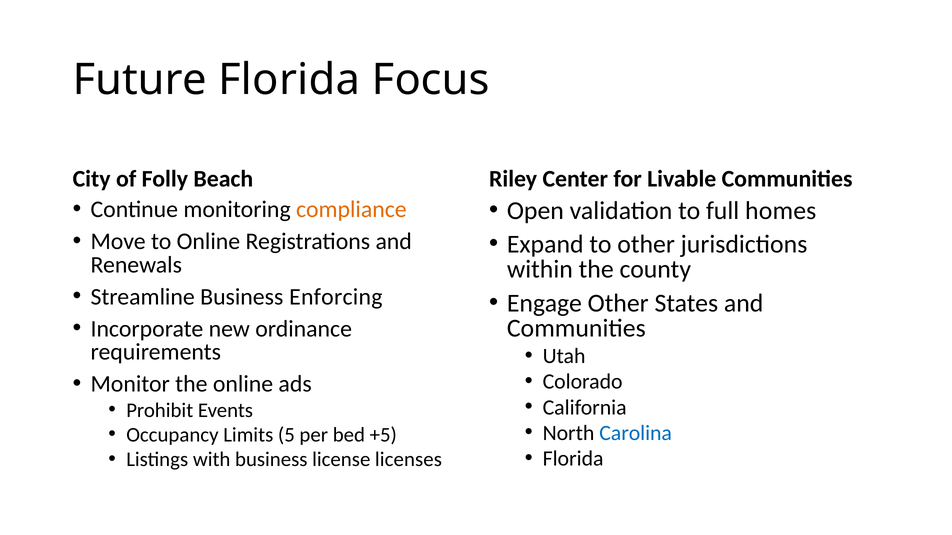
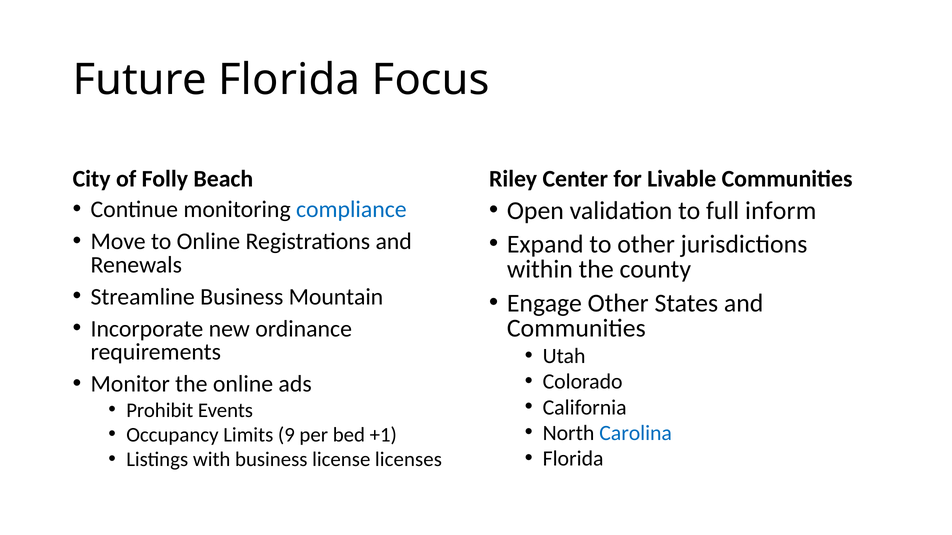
compliance colour: orange -> blue (351, 210)
homes: homes -> inform (781, 211)
Enforcing: Enforcing -> Mountain (336, 297)
5: 5 -> 9 (286, 435)
+5: +5 -> +1 (383, 435)
